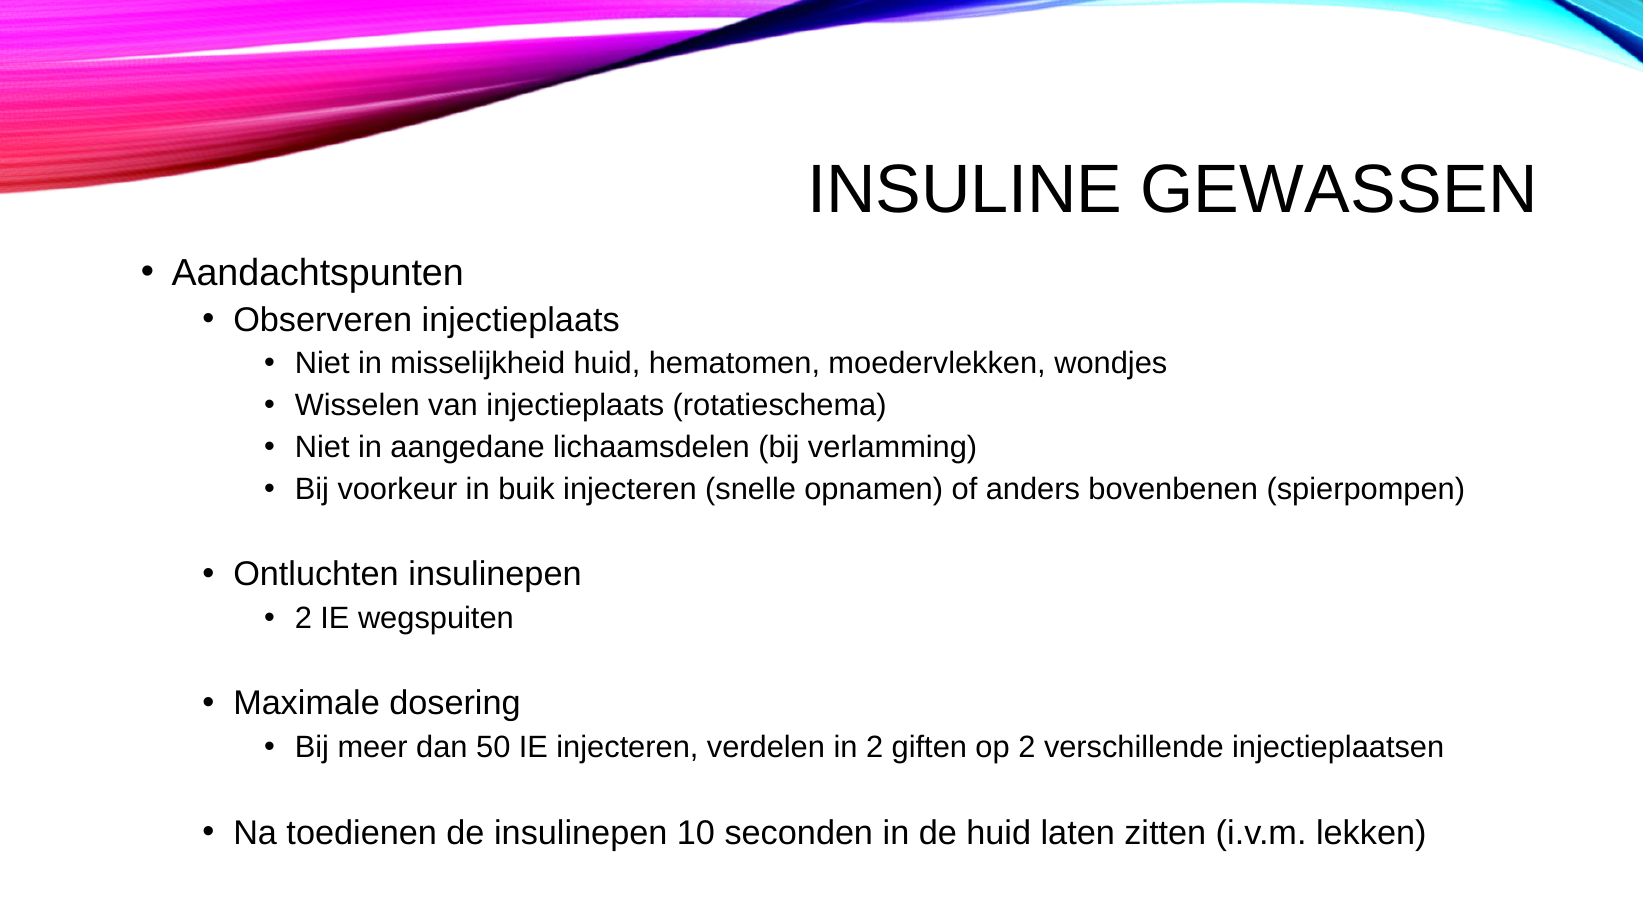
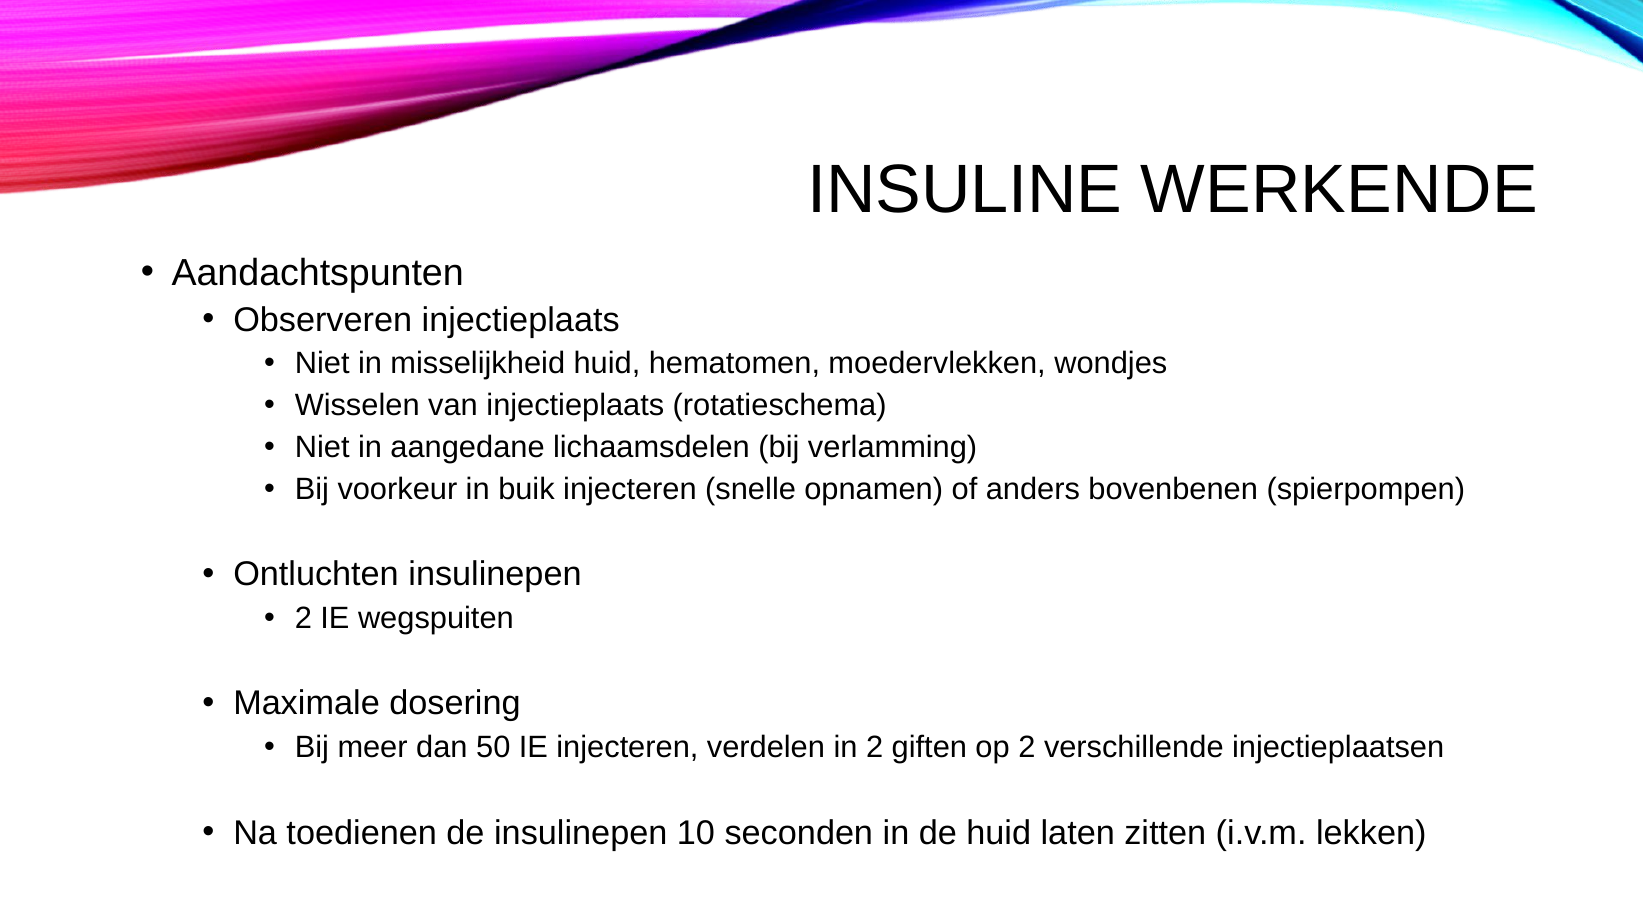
GEWASSEN: GEWASSEN -> WERKENDE (1339, 190)
